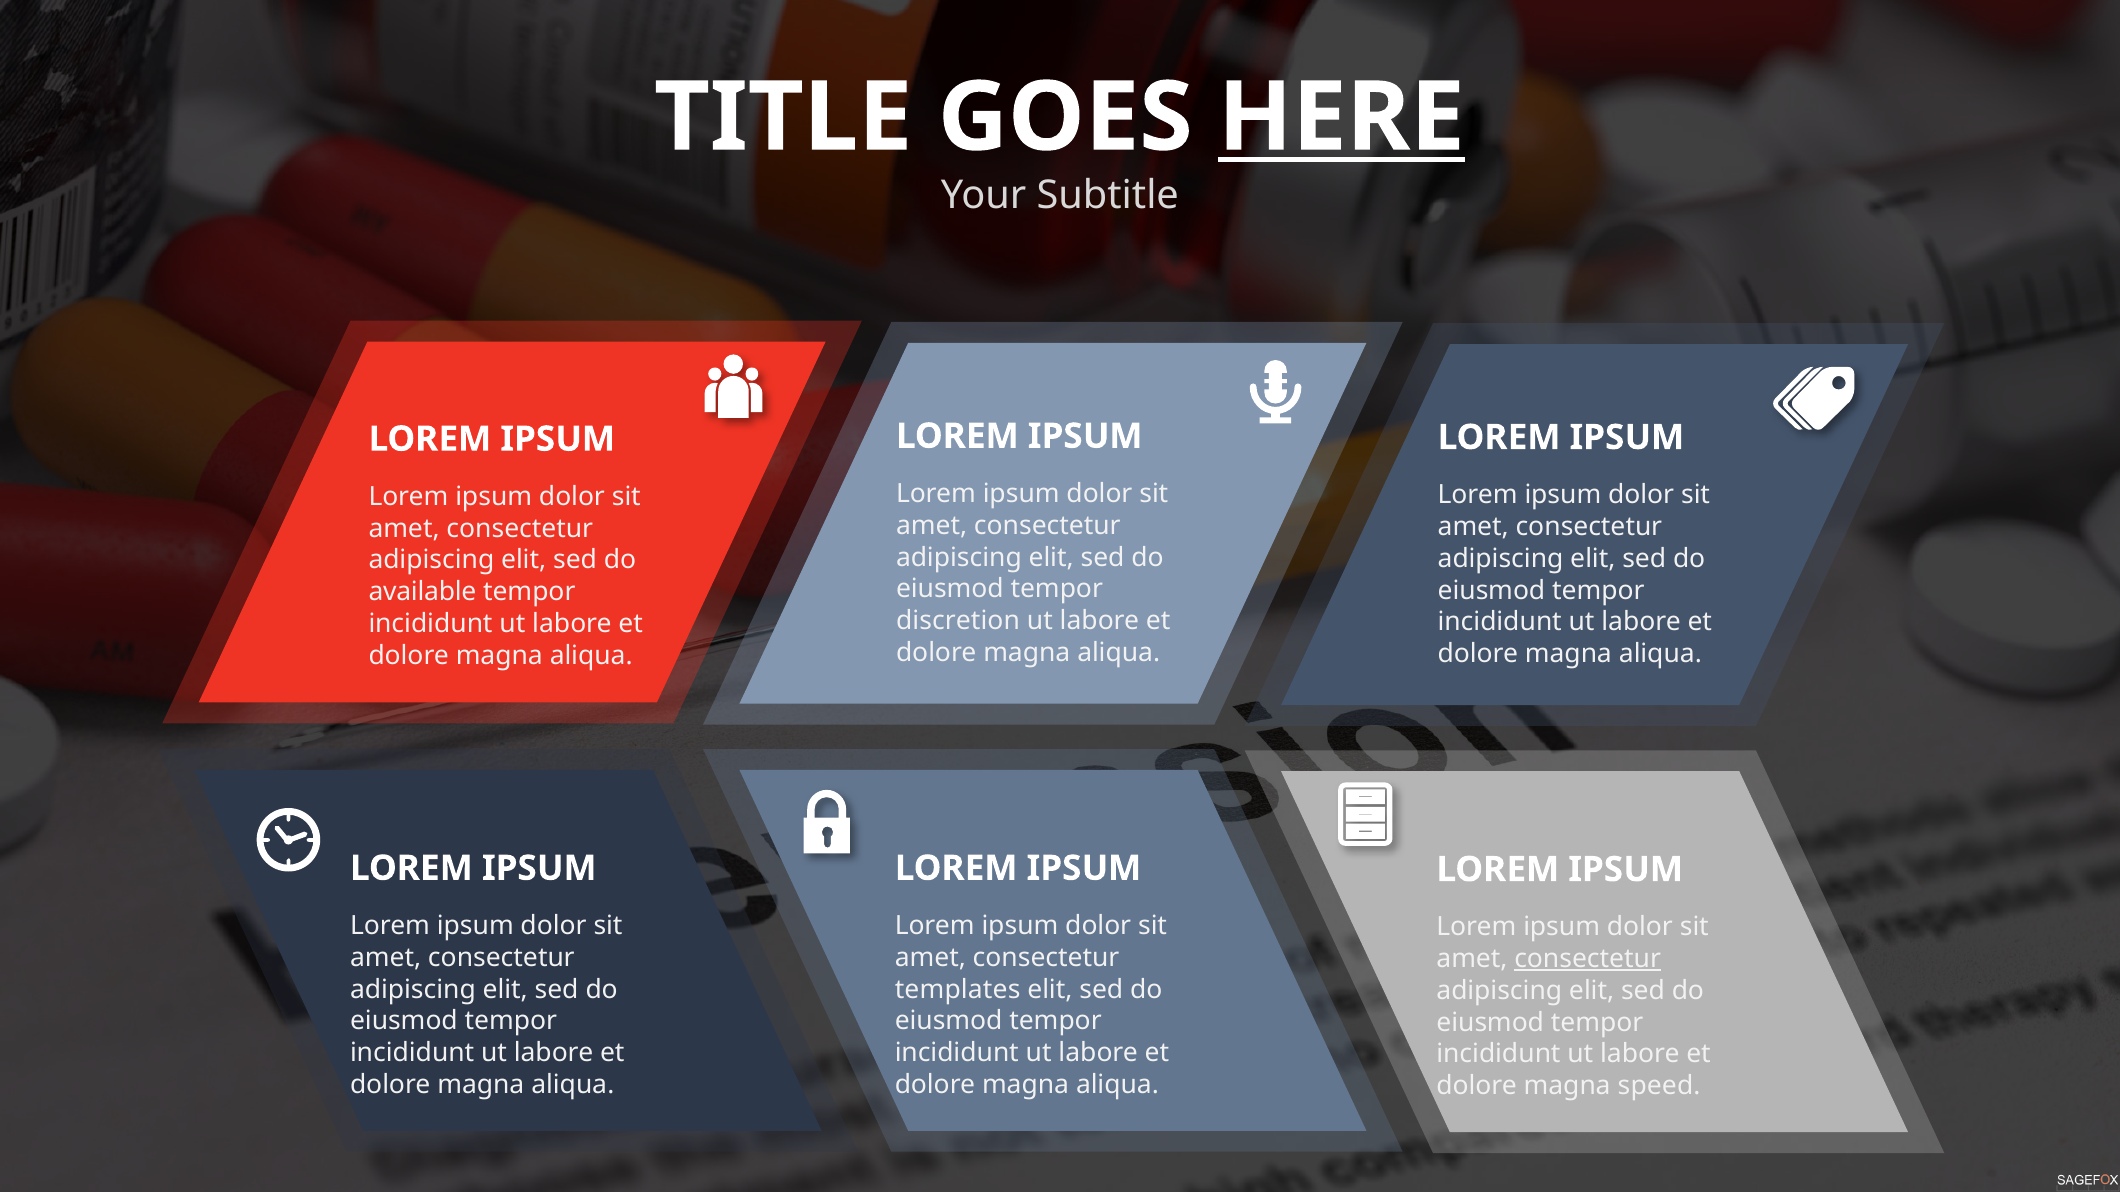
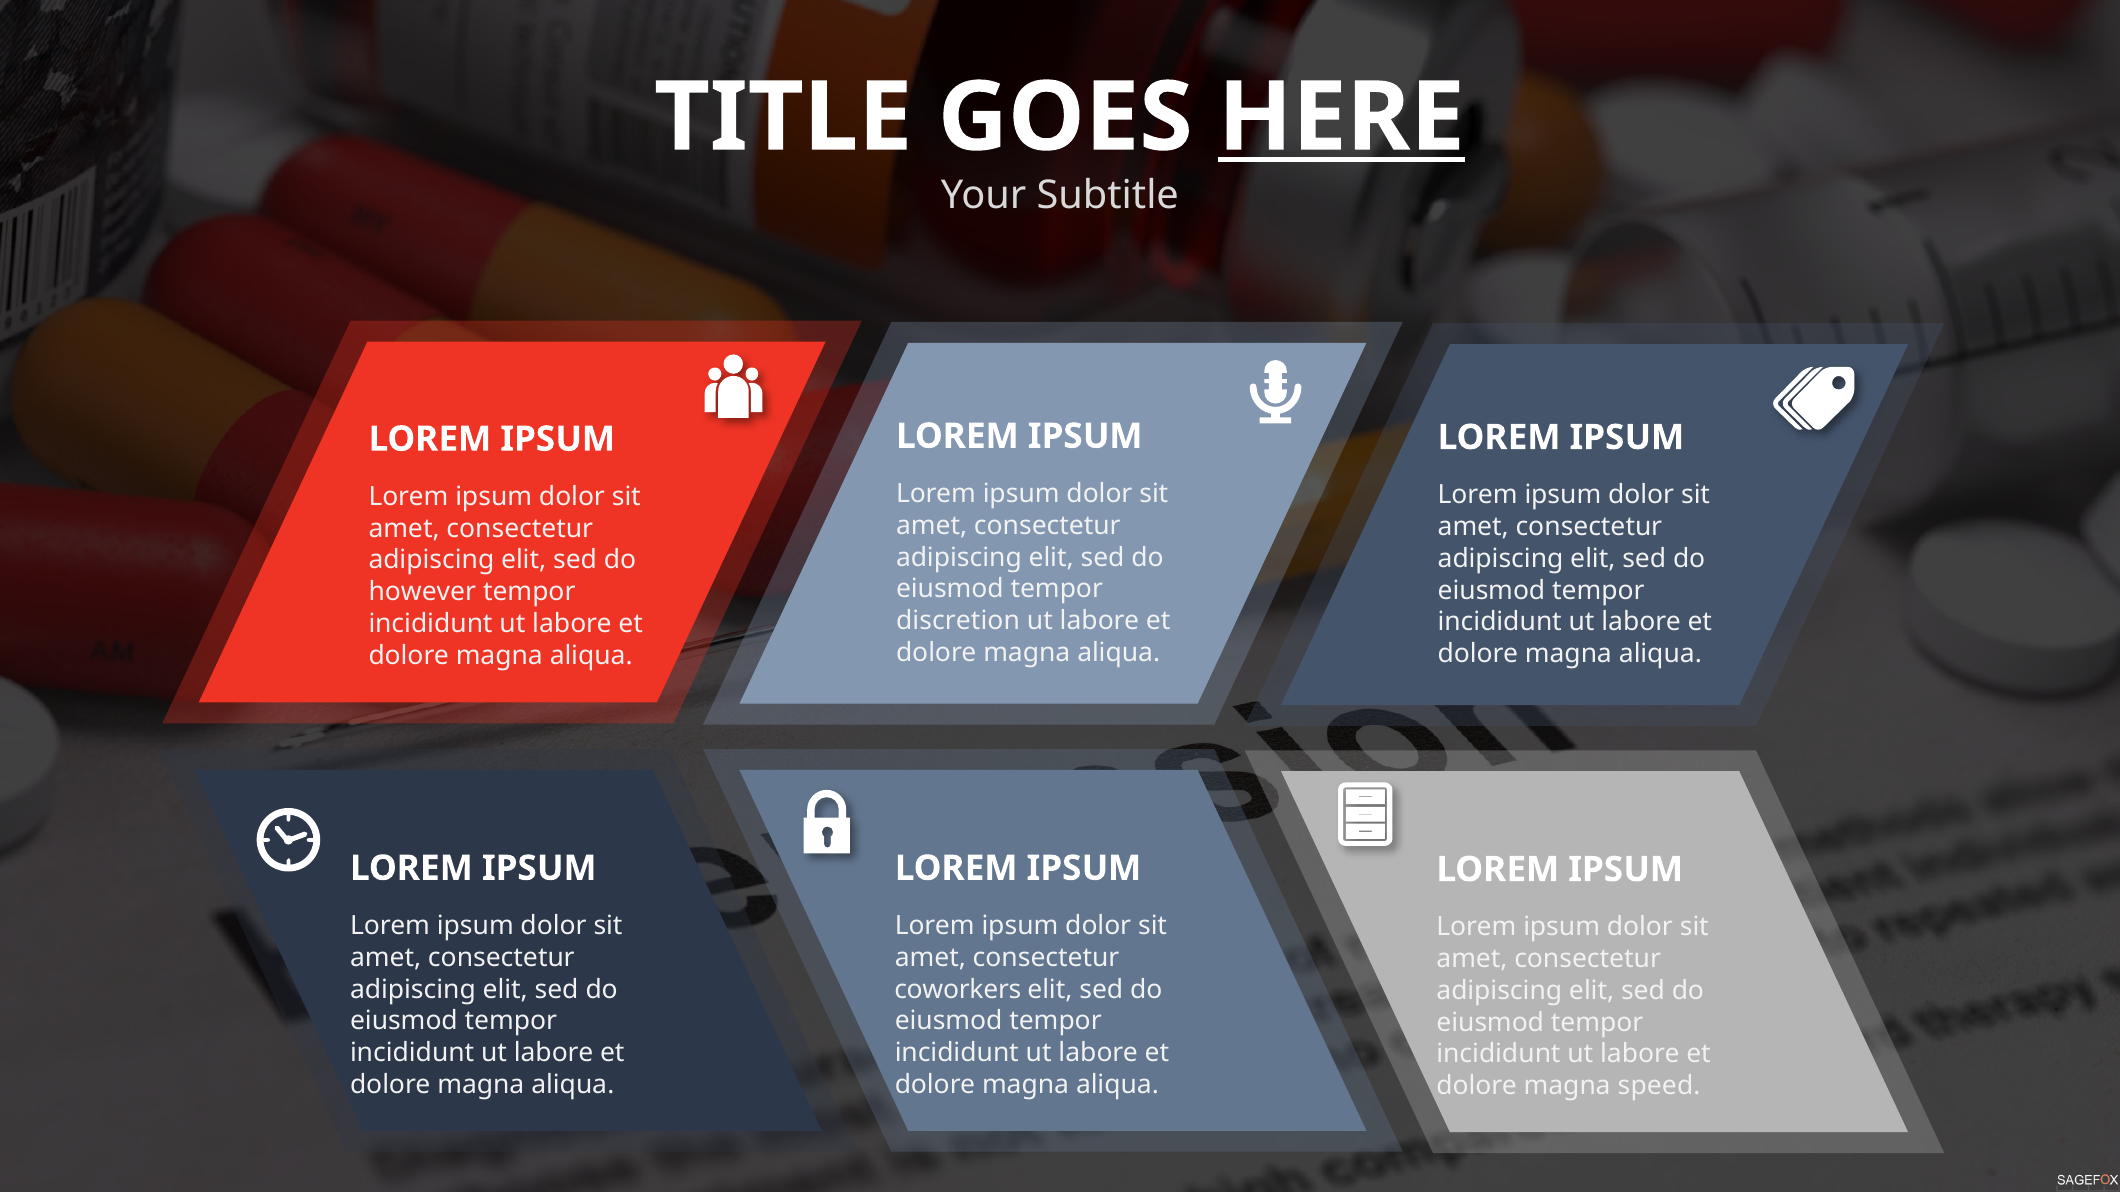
available: available -> however (422, 592)
consectetur underline: present -> none (1588, 959)
templates: templates -> coworkers (958, 990)
